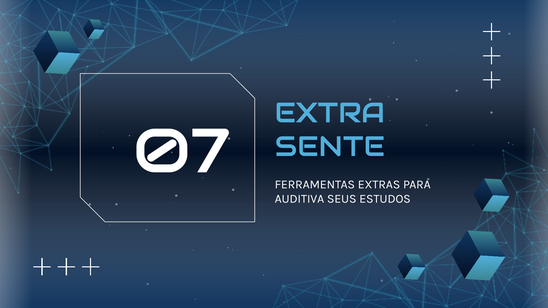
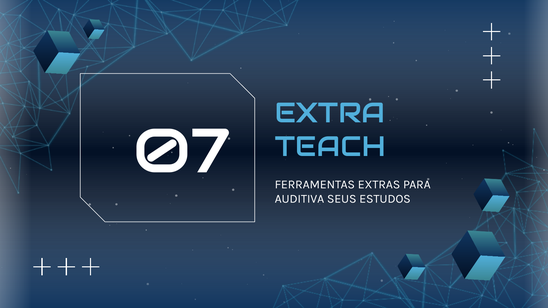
SENTE: SENTE -> TEACH (330, 147)
